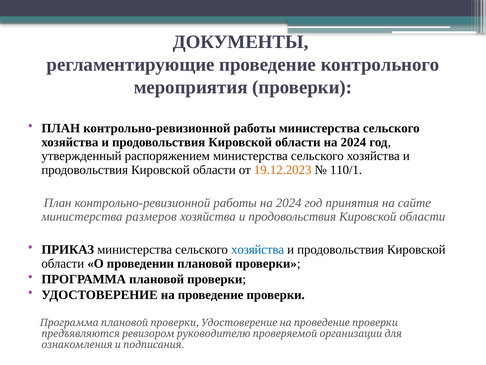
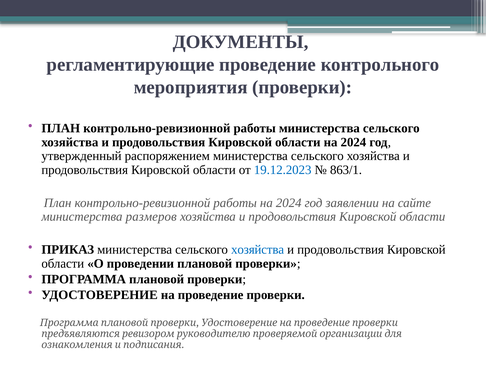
19.12.2023 colour: orange -> blue (283, 170)
110/1: 110/1 -> 863/1 (346, 170)
принятия: принятия -> заявлении (352, 203)
